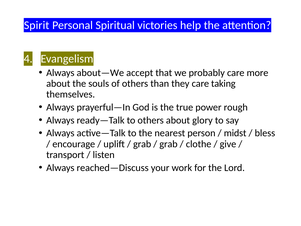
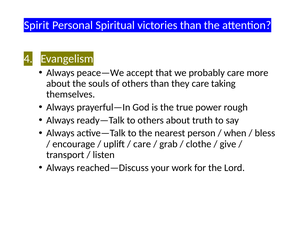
victories help: help -> than (191, 25)
about—We: about—We -> peace—We (100, 73)
glory: glory -> truth (203, 120)
midst: midst -> when (235, 133)
grab: grab -> care (142, 144)
